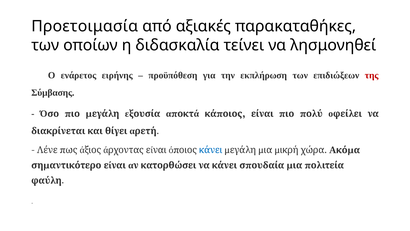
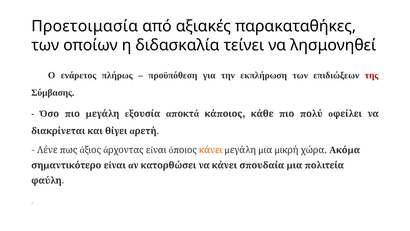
ειρήνης: ειρήνης -> πλήρως (117, 75)
είναι: είναι -> κάθε (262, 114)
κάνει colour: blue -> orange (211, 150)
